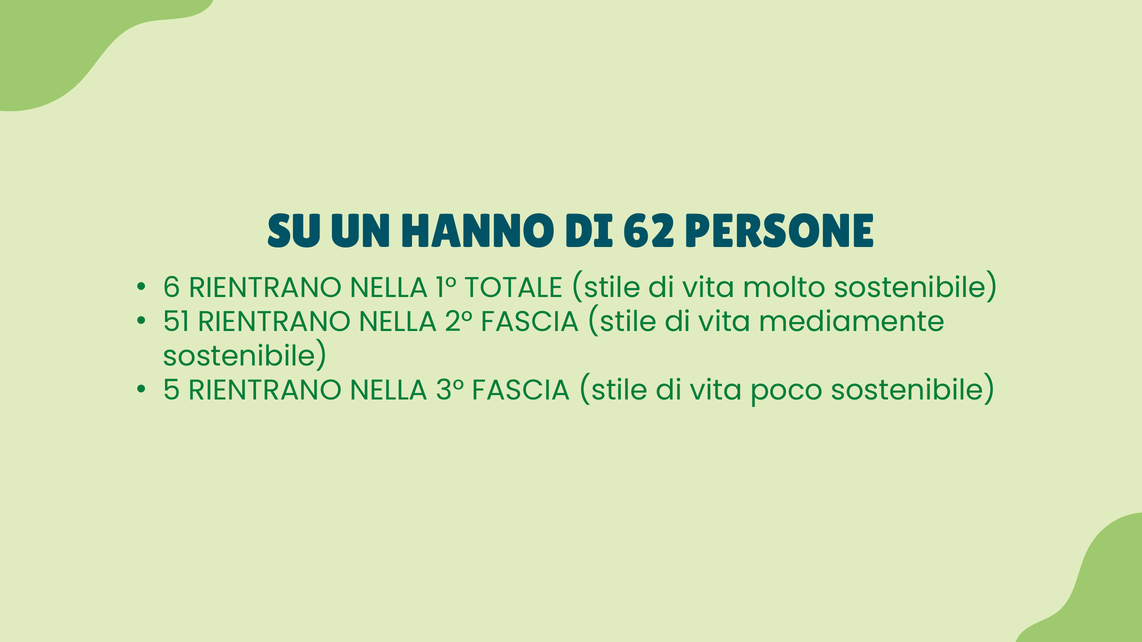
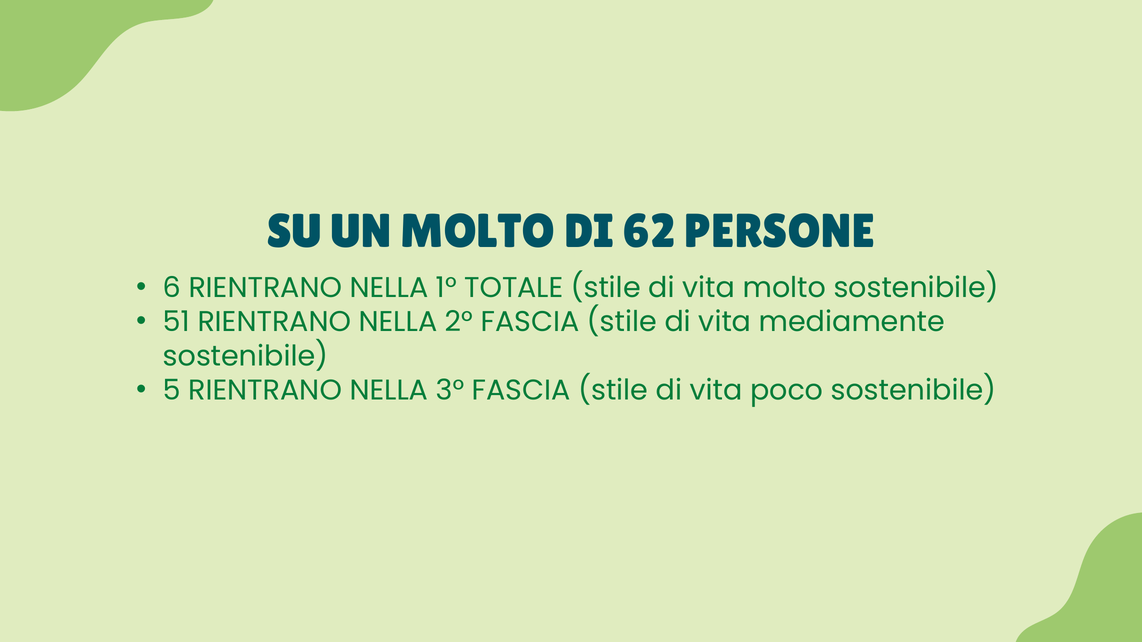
UN HANNO: HANNO -> MOLTO (478, 232)
